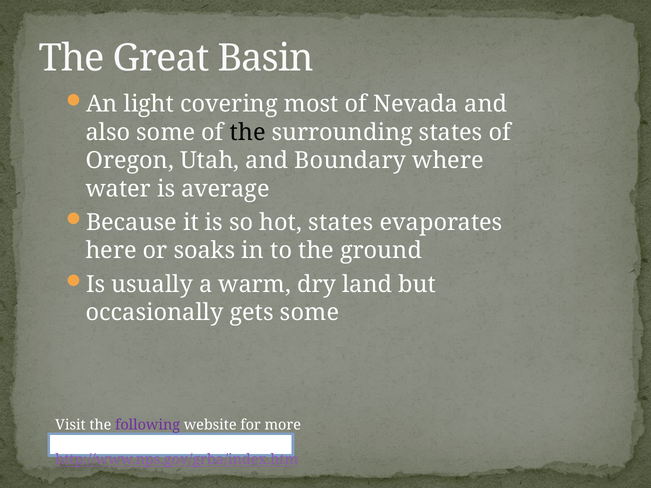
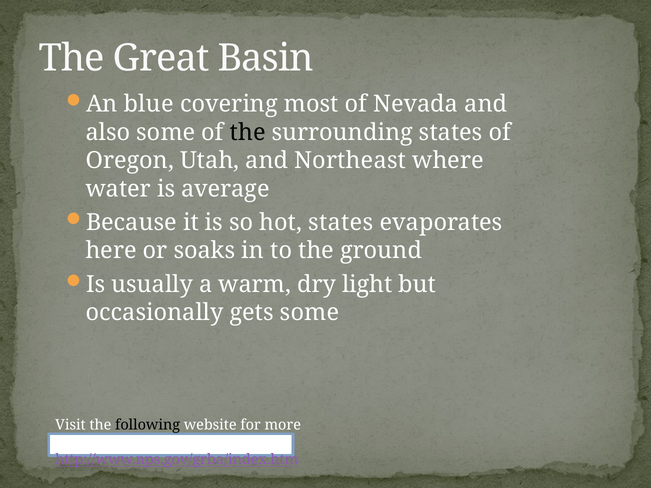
light: light -> blue (149, 104)
Boundary: Boundary -> Northeast (350, 161)
land: land -> light (367, 285)
following colour: purple -> black (148, 425)
